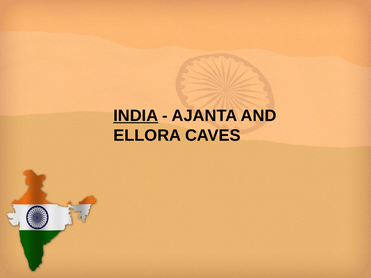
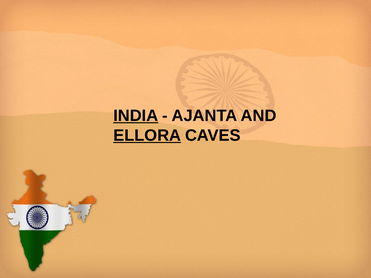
ELLORA underline: none -> present (147, 135)
